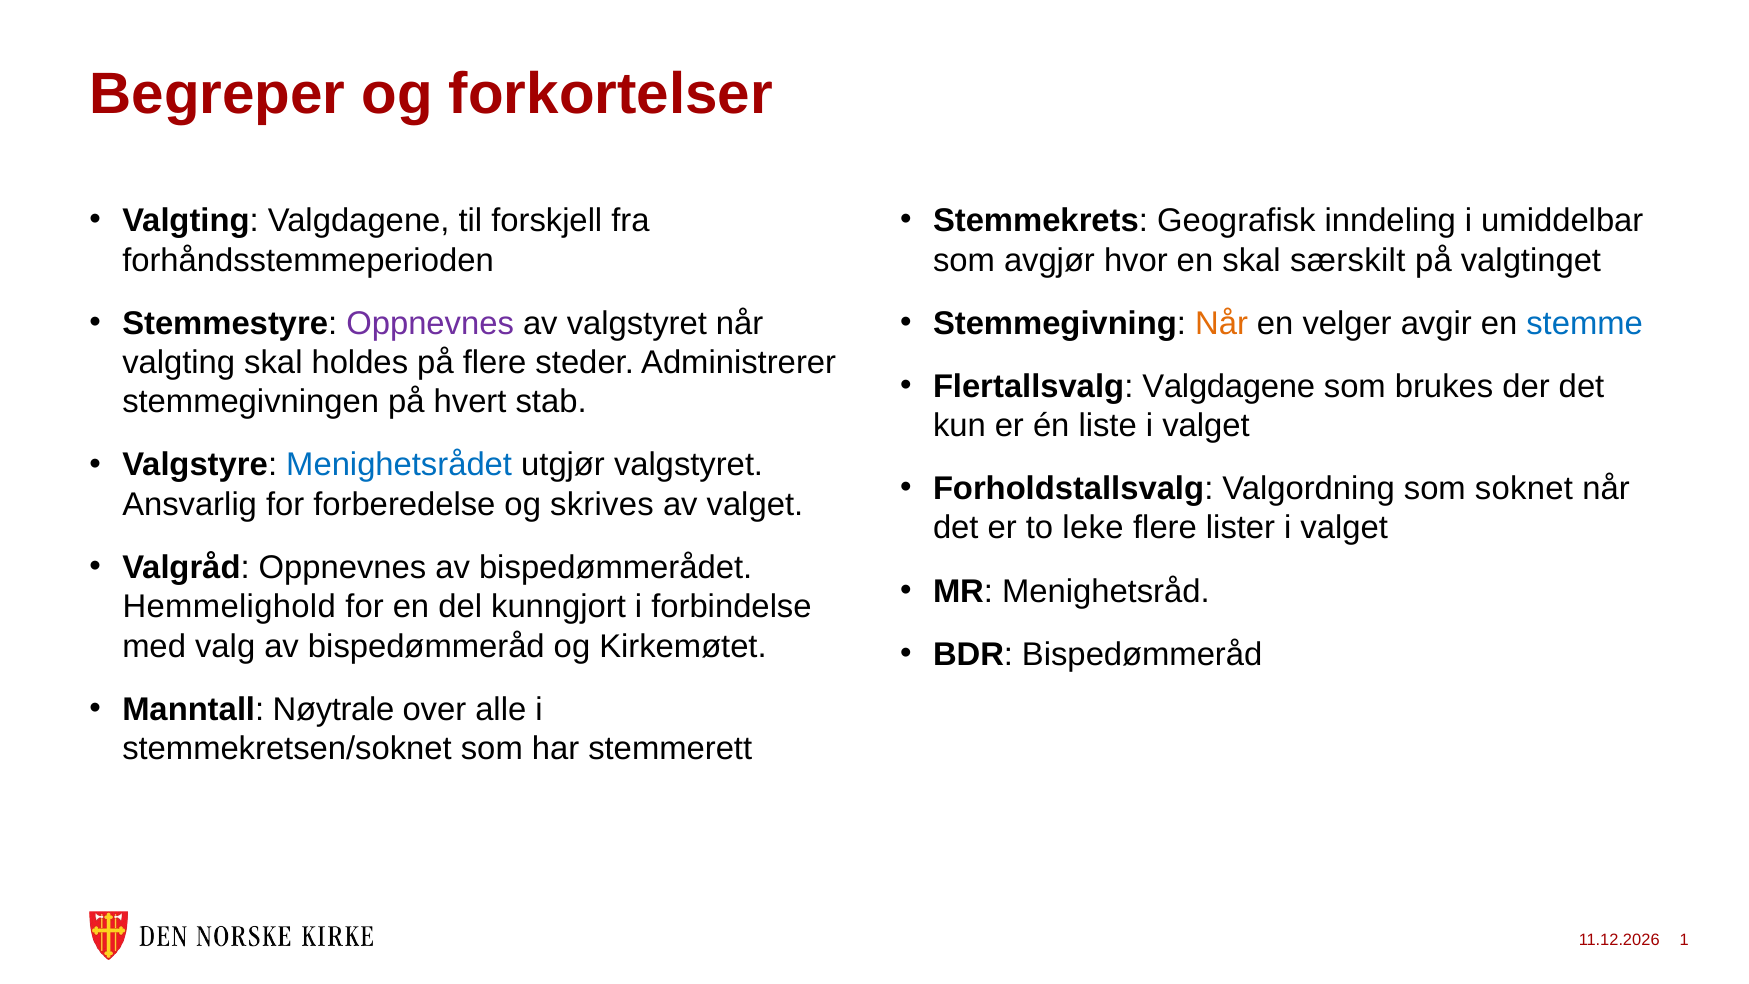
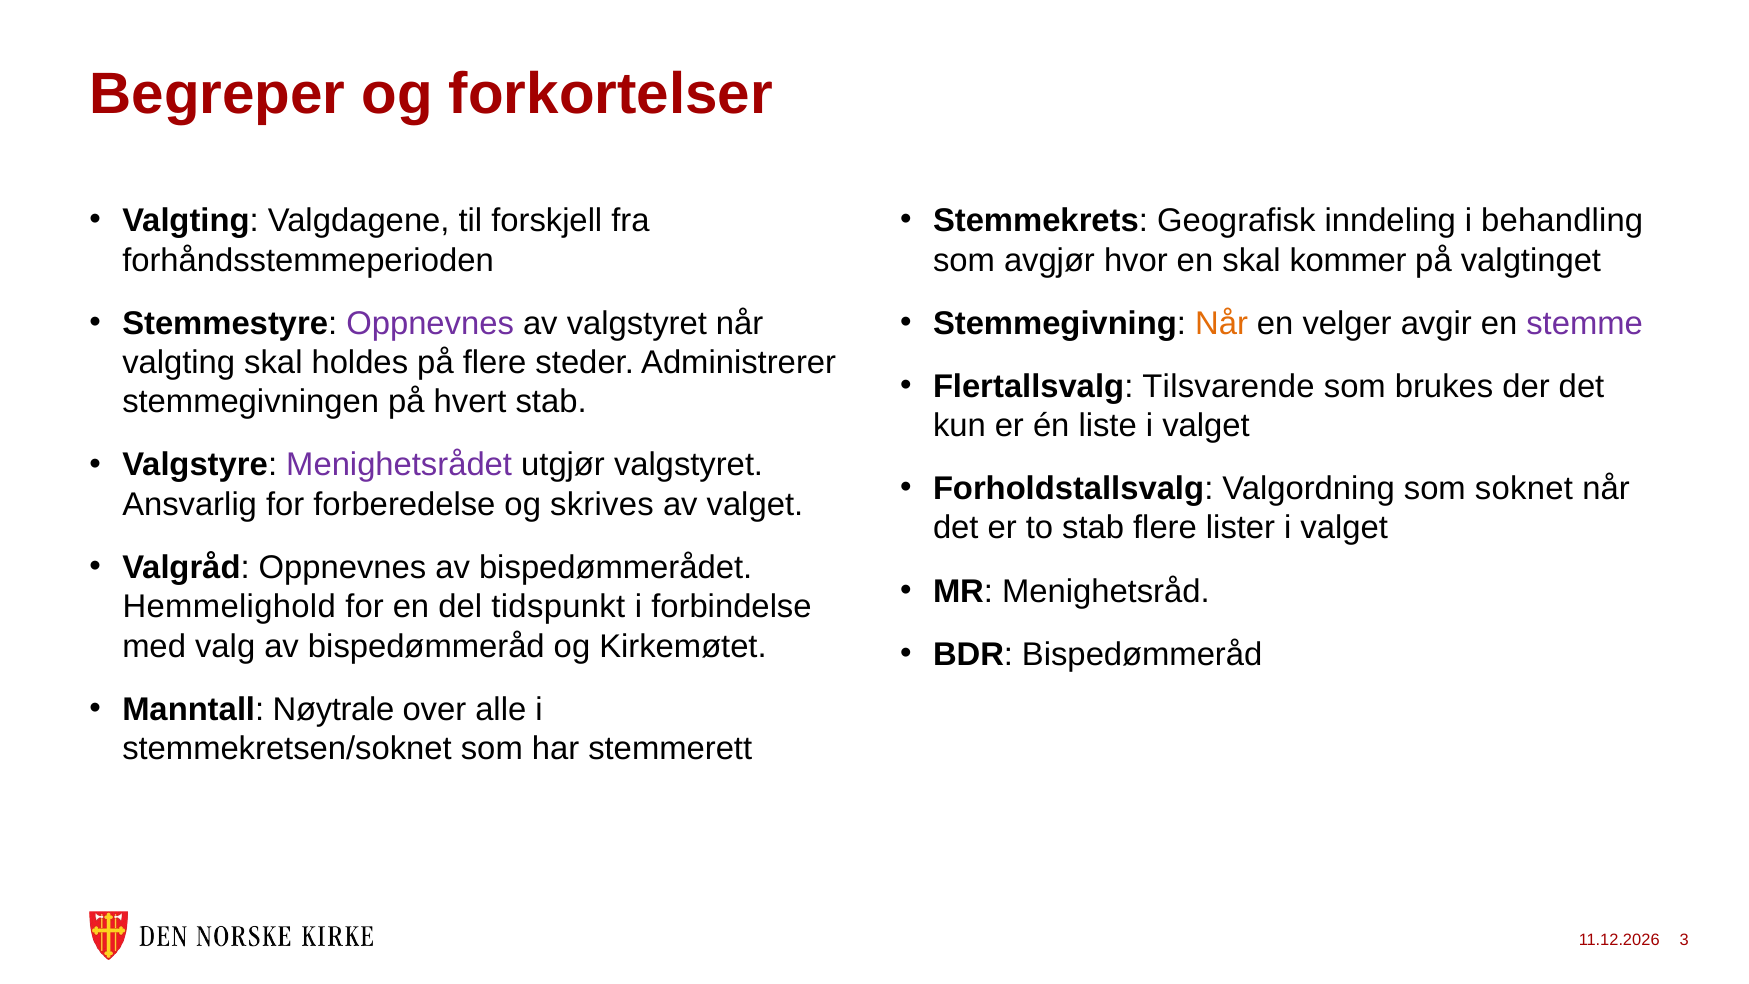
umiddelbar: umiddelbar -> behandling (1562, 221)
særskilt: særskilt -> kommer (1348, 260)
stemme colour: blue -> purple (1585, 323)
Flertallsvalg Valgdagene: Valgdagene -> Tilsvarende (1229, 386)
Menighetsrådet colour: blue -> purple (399, 465)
to leke: leke -> stab (1093, 528)
kunngjort: kunngjort -> tidspunkt (558, 607)
1: 1 -> 3 (1684, 940)
